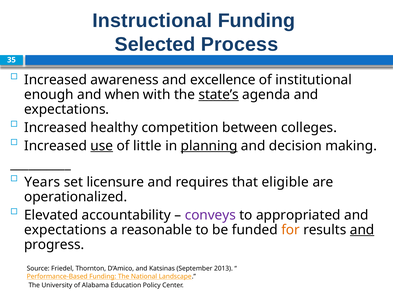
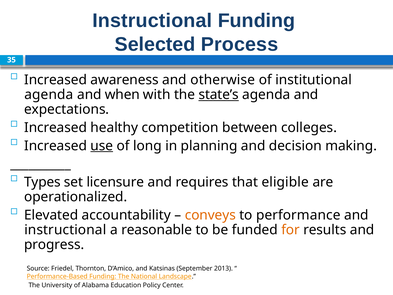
excellence: excellence -> otherwise (223, 80)
enough: enough -> agenda (49, 95)
little: little -> long (147, 146)
planning underline: present -> none (209, 146)
Years: Years -> Types (42, 182)
conveys colour: purple -> orange (210, 215)
appropriated: appropriated -> performance (298, 215)
expectations: expectations -> instructional (65, 230)
and underline: present -> none (362, 230)
